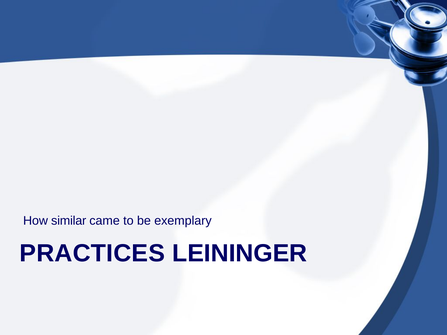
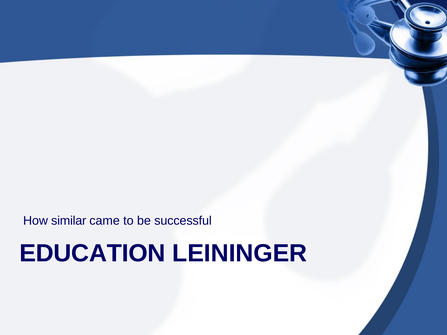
exemplary: exemplary -> successful (183, 221)
PRACTICES: PRACTICES -> EDUCATION (92, 254)
